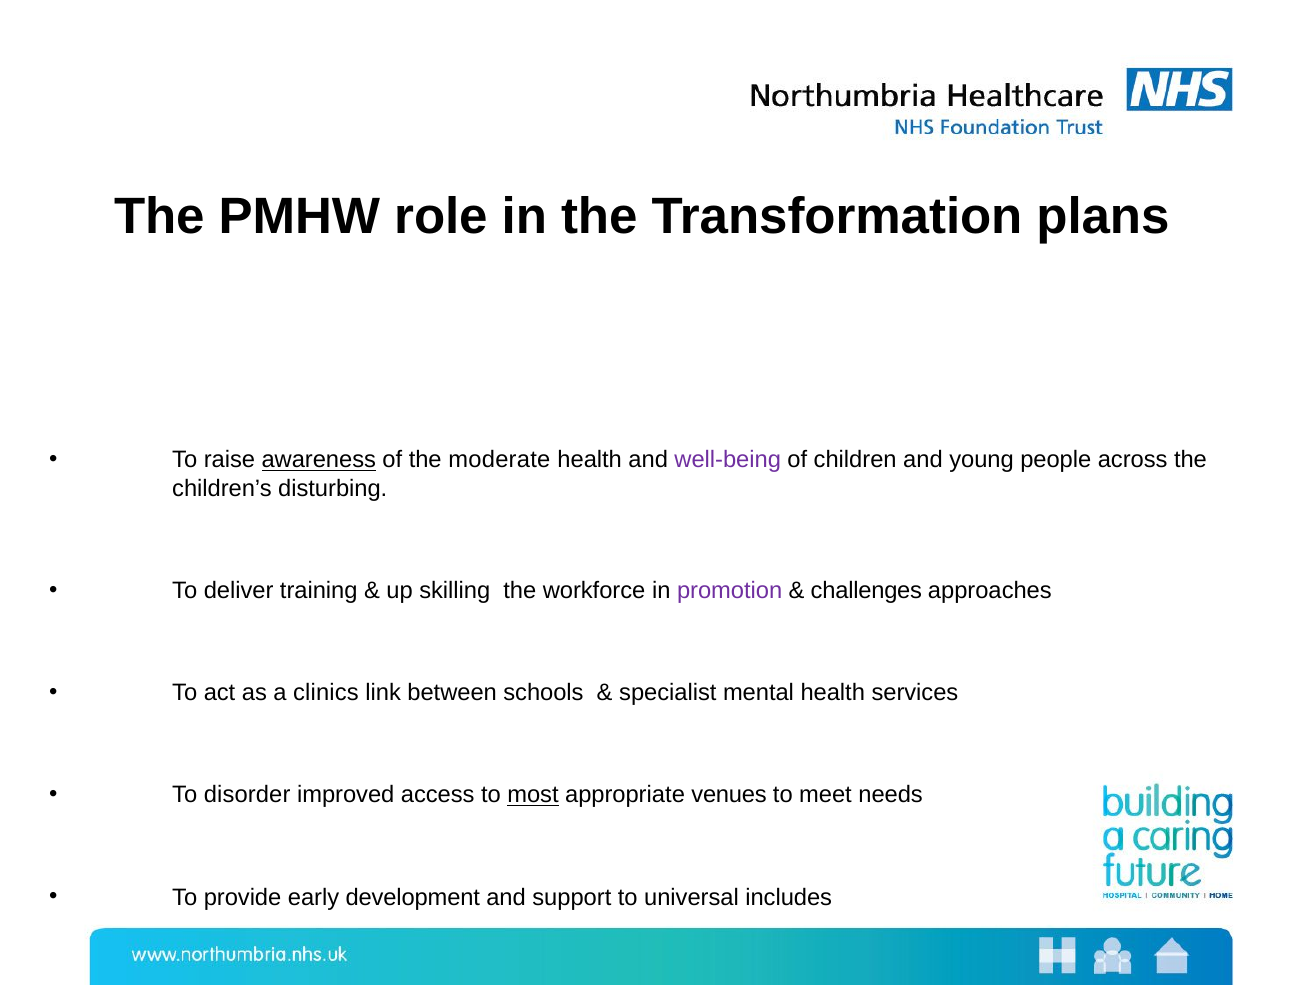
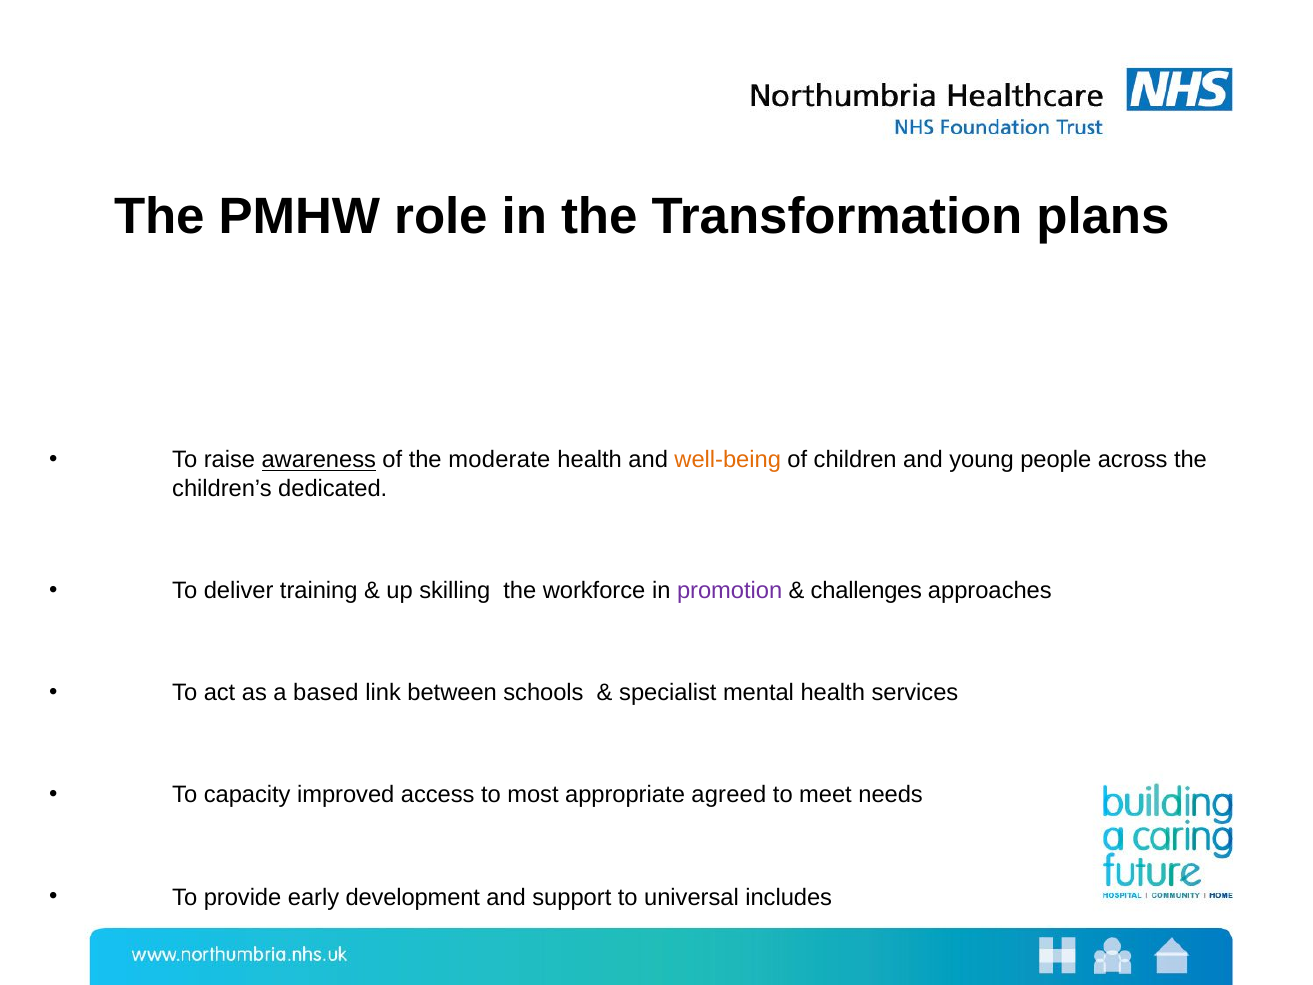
well-being colour: purple -> orange (728, 460)
disturbing: disturbing -> dedicated (333, 488)
clinics: clinics -> based (326, 693)
disorder: disorder -> capacity (247, 795)
most underline: present -> none (533, 795)
venues: venues -> agreed (729, 795)
